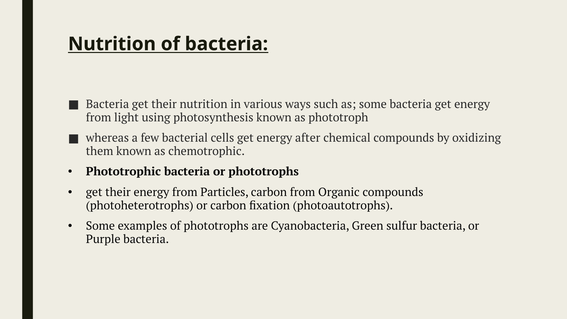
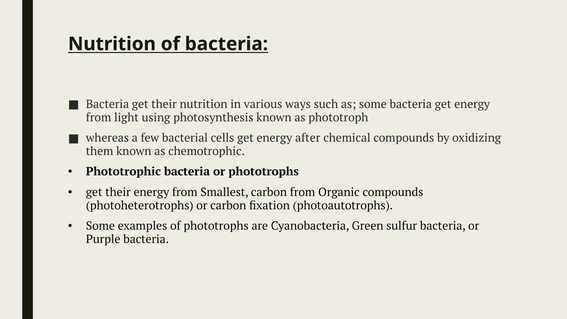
Particles: Particles -> Smallest (224, 192)
